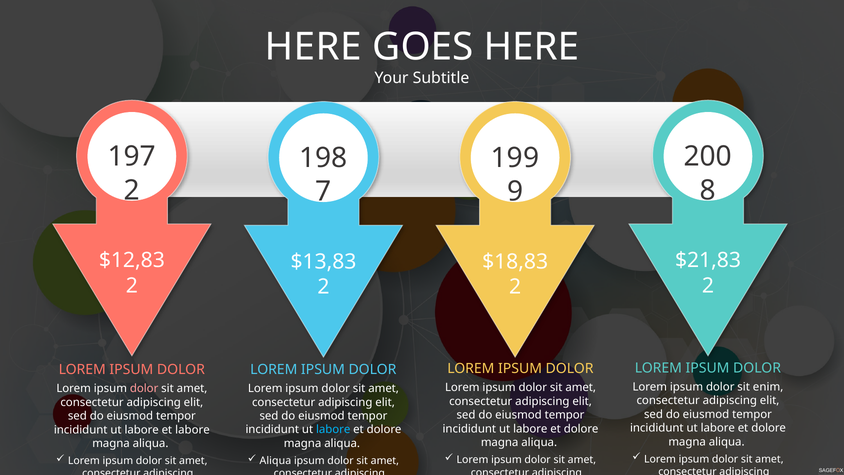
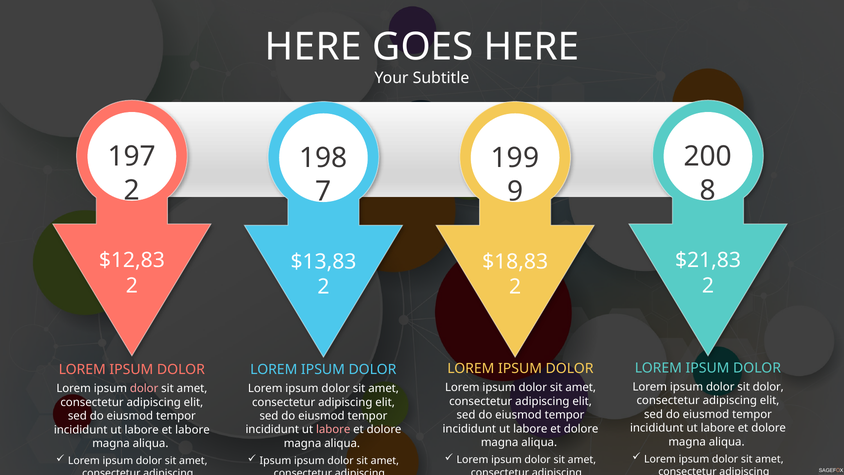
sit enim: enim -> dolor (768, 387)
labore colour: light blue -> pink (333, 429)
Aliqua: Aliqua -> Ipsum (275, 461)
